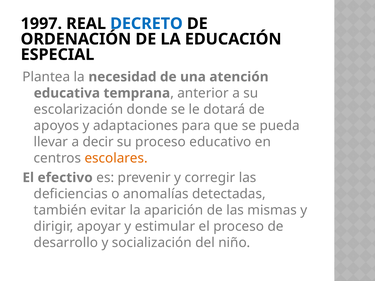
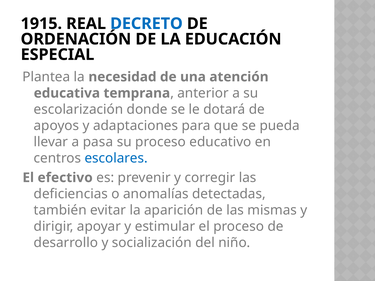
1997: 1997 -> 1915 (41, 24)
decir: decir -> pasa (98, 142)
escolares colour: orange -> blue (116, 158)
